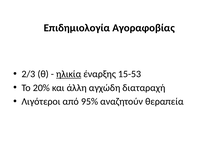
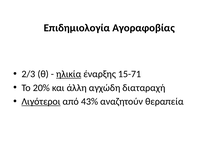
15-53: 15-53 -> 15-71 (130, 74)
Λιγότεροι underline: none -> present (41, 101)
95%: 95% -> 43% (90, 101)
